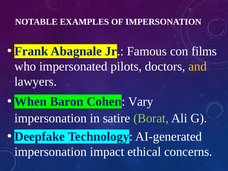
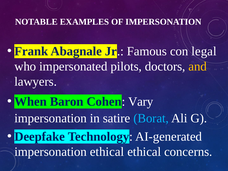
films: films -> legal (204, 51)
Borat colour: light green -> light blue (151, 118)
impersonation impact: impact -> ethical (107, 152)
